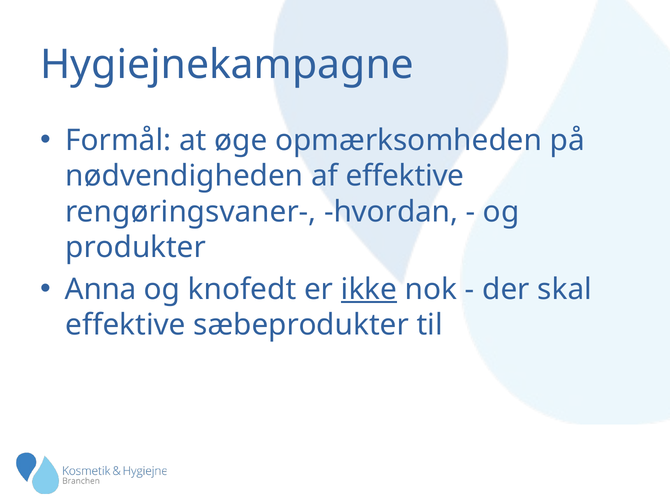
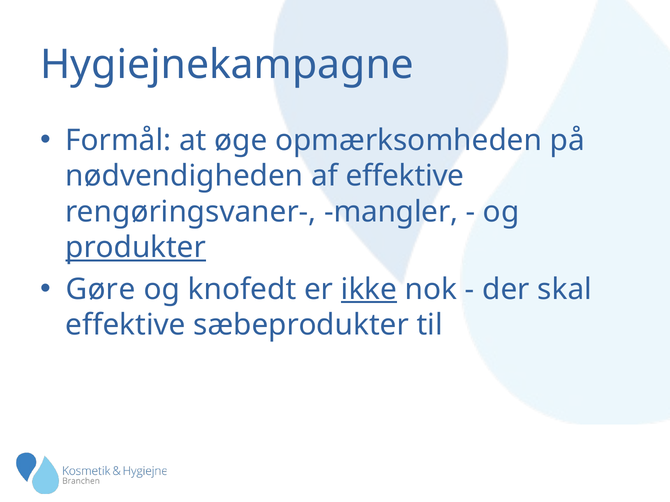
hvordan: hvordan -> mangler (391, 212)
produkter underline: none -> present (136, 248)
Anna: Anna -> Gøre (101, 290)
